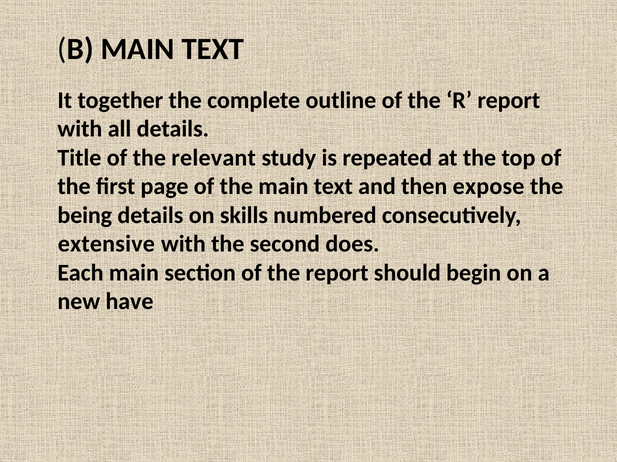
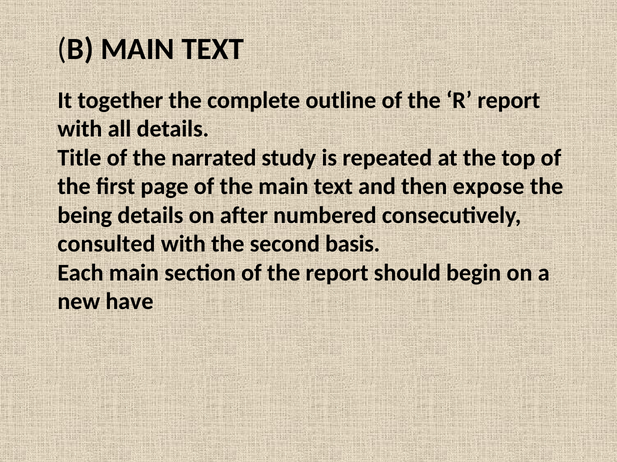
relevant: relevant -> narrated (214, 158)
skills: skills -> after (244, 216)
extensive: extensive -> consulted (106, 244)
does: does -> basis (353, 244)
